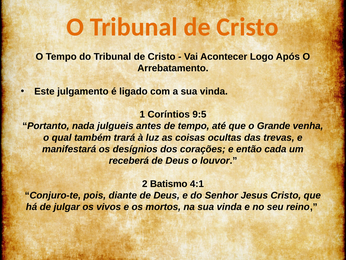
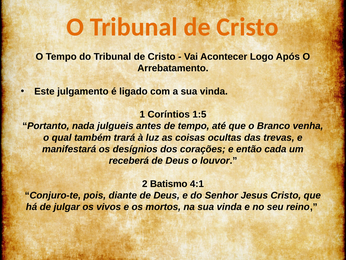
9:5: 9:5 -> 1:5 (199, 114)
Grande: Grande -> Branco (274, 126)
